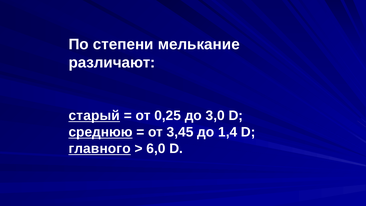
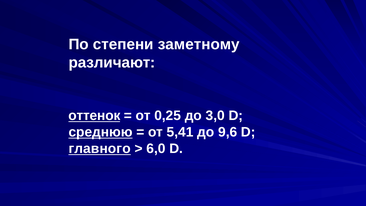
мелькание: мелькание -> заметному (199, 44)
старый: старый -> оттенок (94, 115)
3,45: 3,45 -> 5,41 (180, 132)
1,4: 1,4 -> 9,6 (228, 132)
